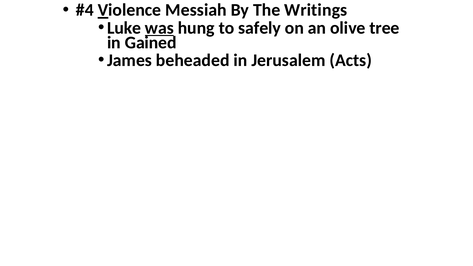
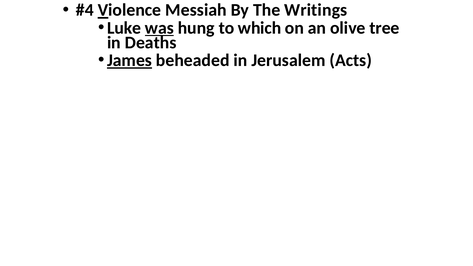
safely: safely -> which (260, 28)
Gained: Gained -> Deaths (151, 43)
James underline: none -> present (130, 60)
